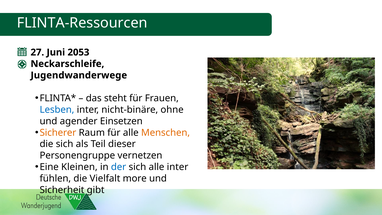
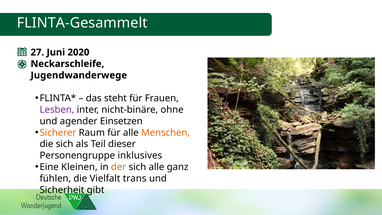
FLINTA-Ressourcen: FLINTA-Ressourcen -> FLINTA-Gesammelt (82, 23)
2053: 2053 -> 2020 (78, 52)
Lesben colour: blue -> purple (57, 110)
vernetzen: vernetzen -> inklusives (140, 155)
der colour: blue -> orange (119, 167)
alle inter: inter -> ganz (178, 167)
more: more -> trans (135, 178)
